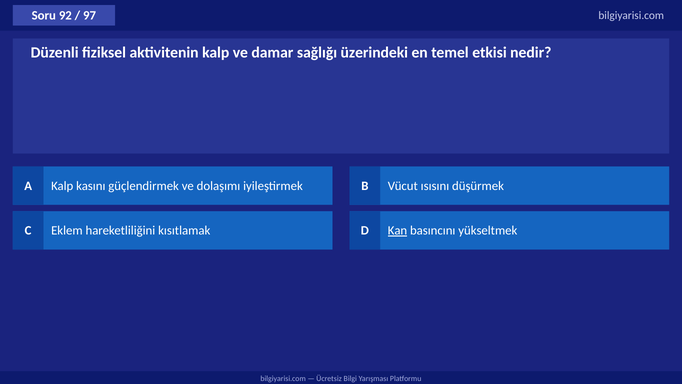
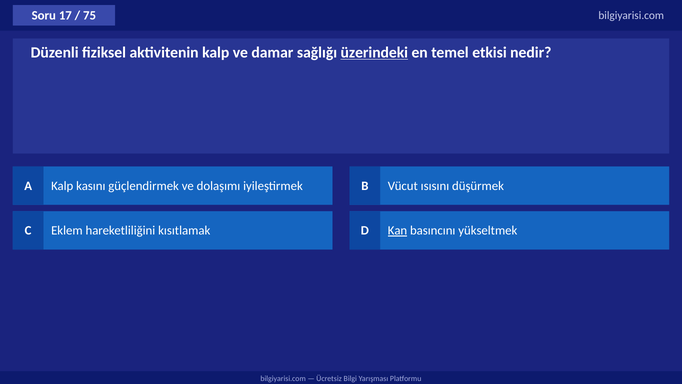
92: 92 -> 17 (65, 16)
97: 97 -> 75 (90, 16)
üzerindeki underline: none -> present (374, 52)
